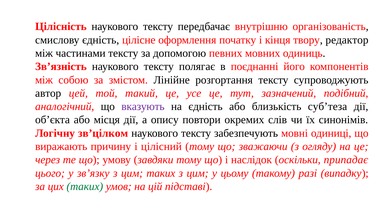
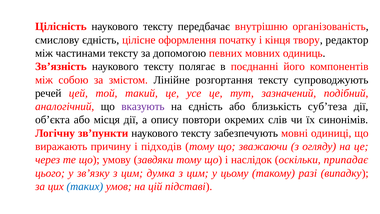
автор: автор -> речей (48, 93)
зв’цілком: зв’цілком -> зв’пункти (103, 133)
цілісний: цілісний -> підходів (161, 146)
цим таких: таких -> думка (161, 173)
таких colour: green -> blue (85, 186)
